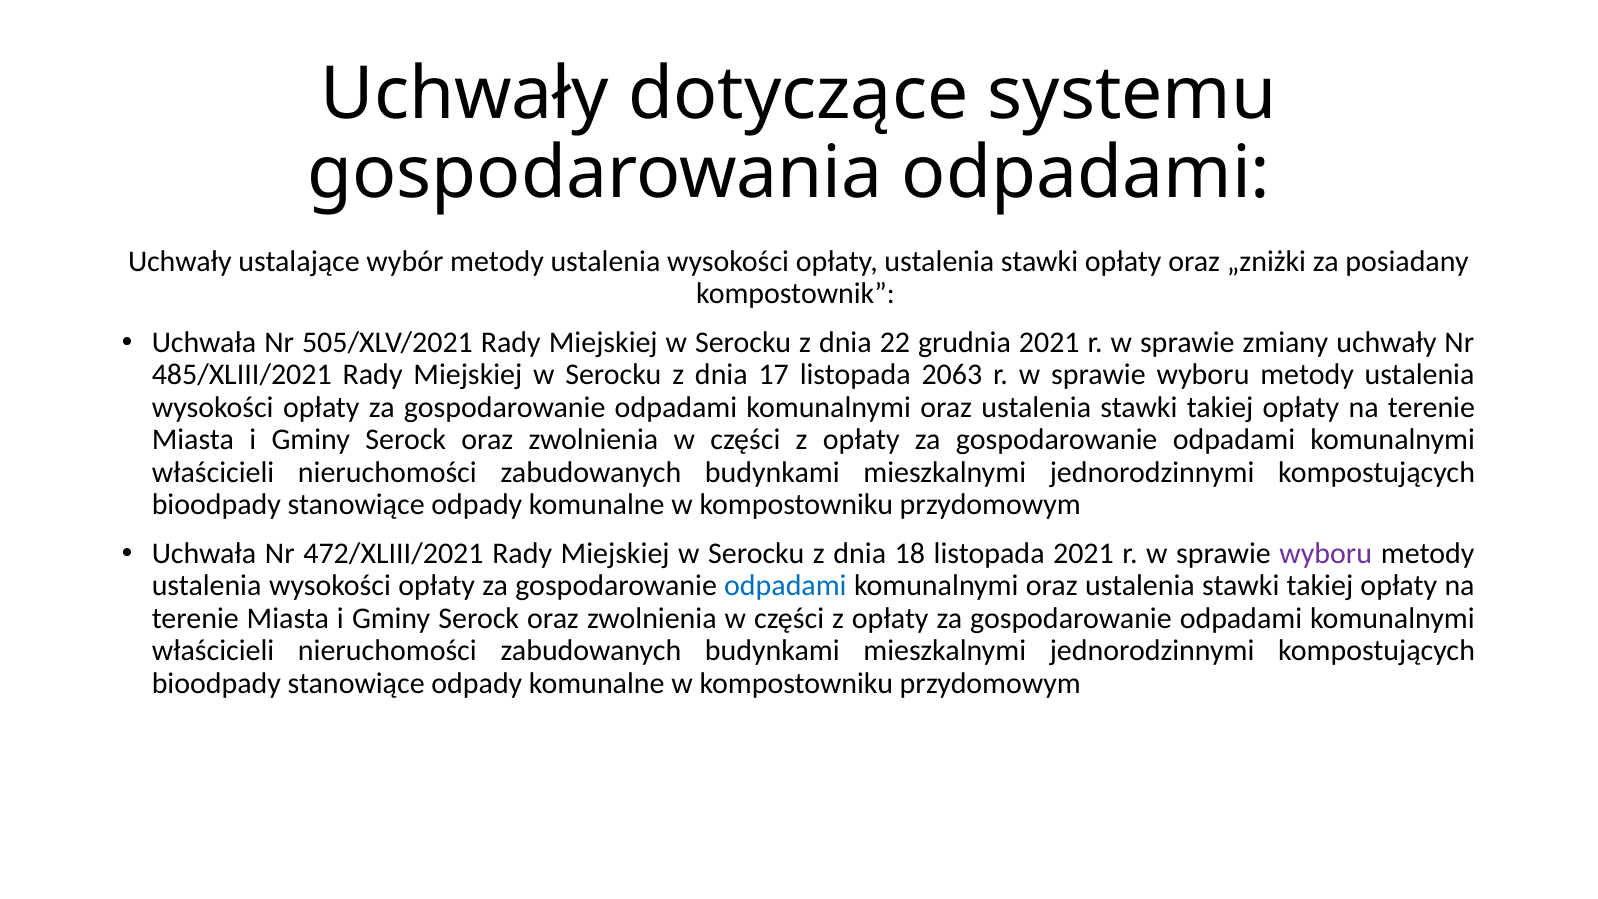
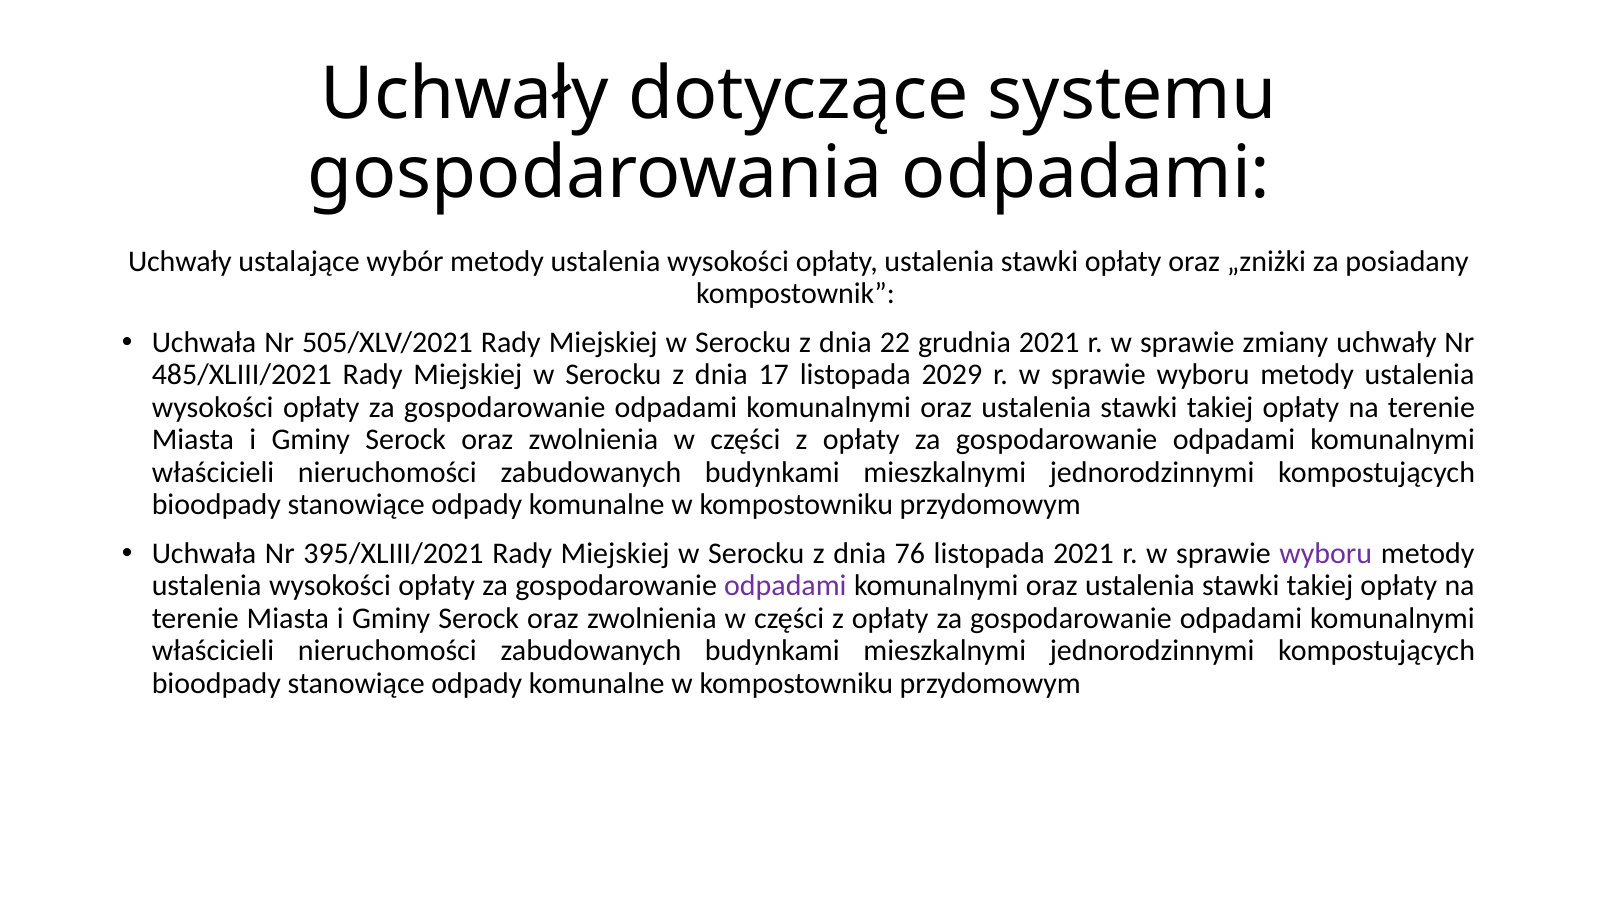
2063: 2063 -> 2029 (952, 375)
472/XLIII/2021: 472/XLIII/2021 -> 395/XLIII/2021 (393, 554)
18: 18 -> 76 (910, 554)
odpadami colour: blue -> purple (785, 586)
